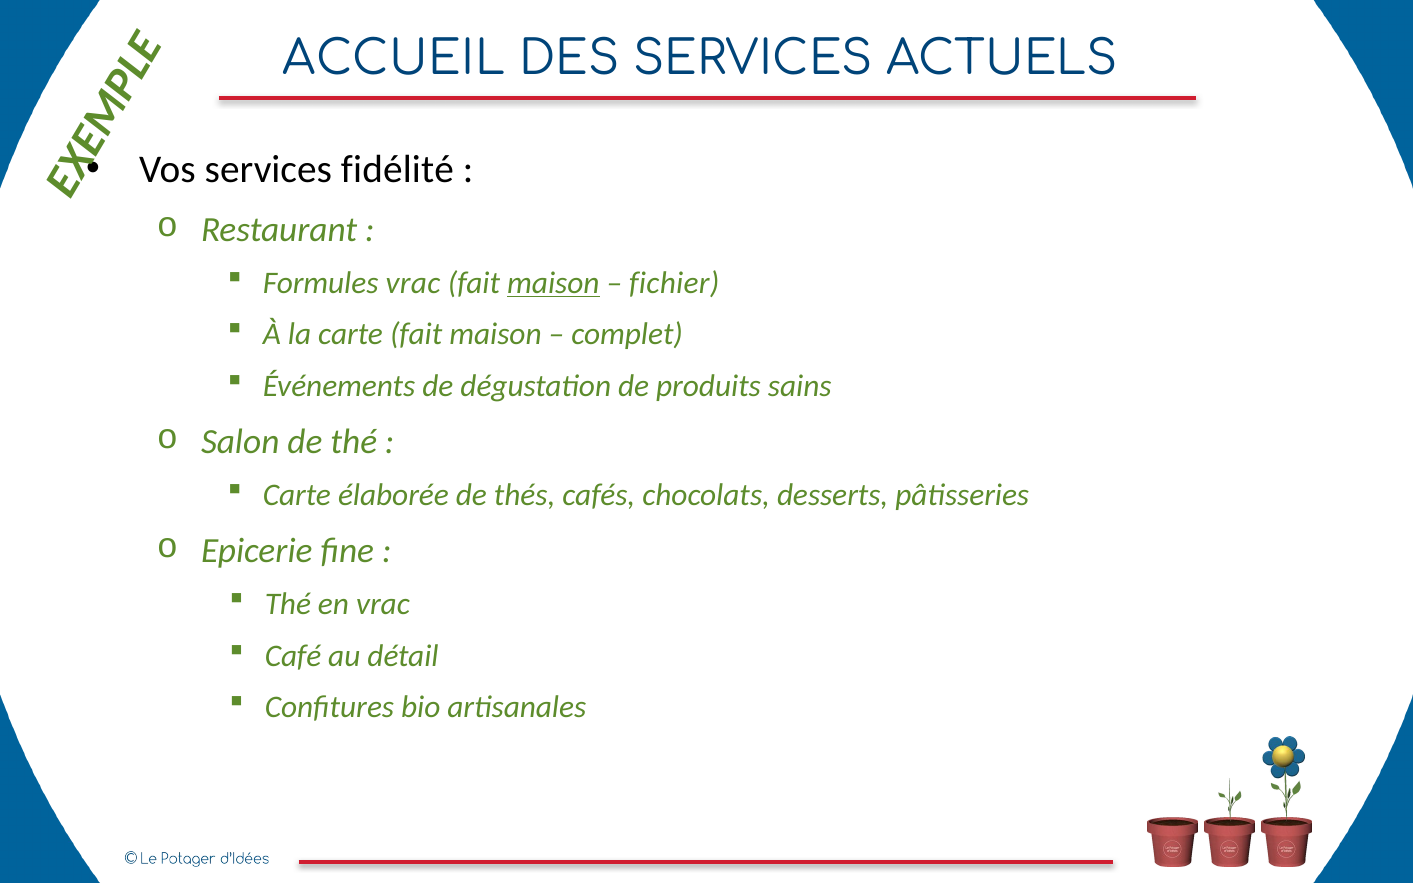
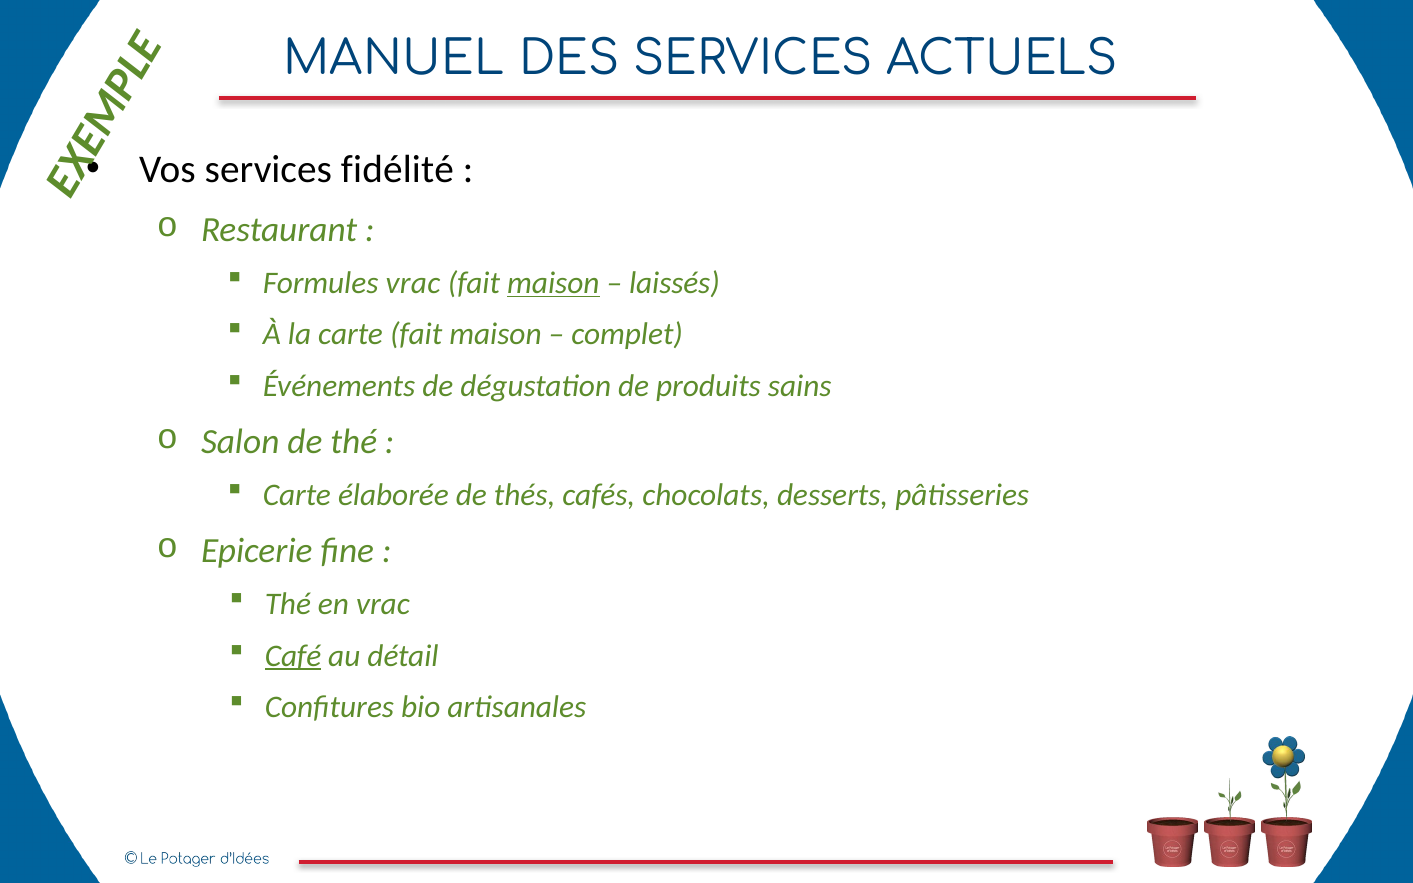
ACCUEIL: ACCUEIL -> MANUEL (394, 59)
fichier: fichier -> laissés (674, 283)
Café underline: none -> present (293, 656)
